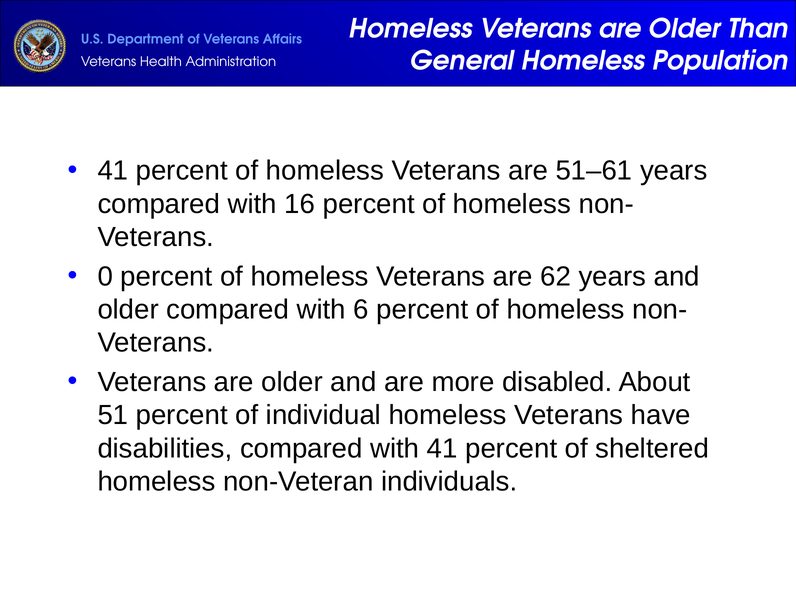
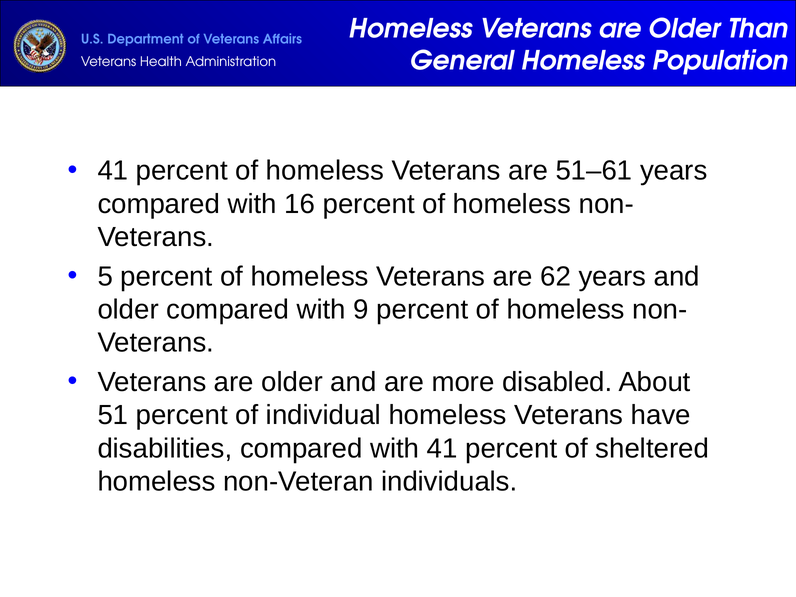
0: 0 -> 5 (105, 276)
6: 6 -> 9 (361, 310)
